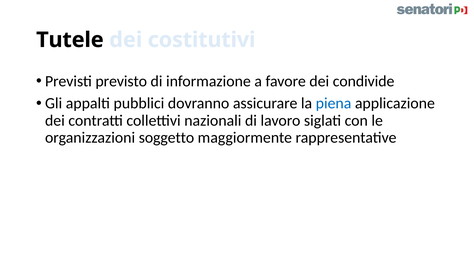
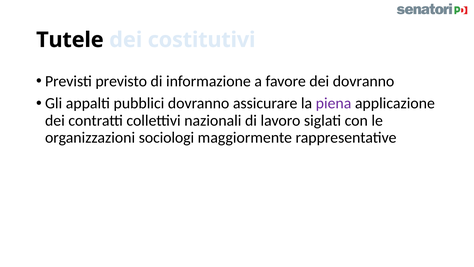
dei condivide: condivide -> dovranno (364, 81)
piena colour: blue -> purple (334, 103)
soggetto: soggetto -> sociologi (166, 137)
